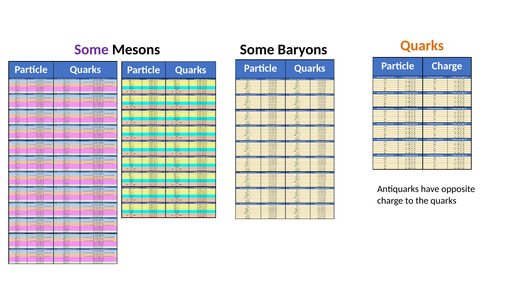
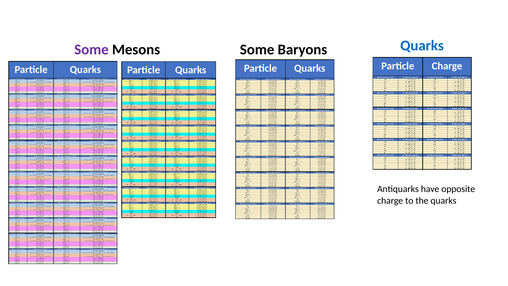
Quarks colour: orange -> blue (422, 46)
